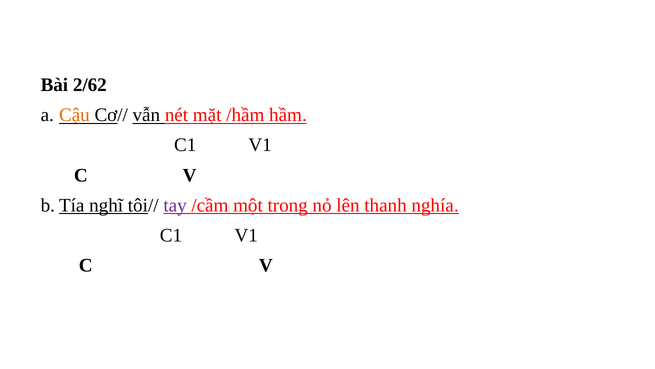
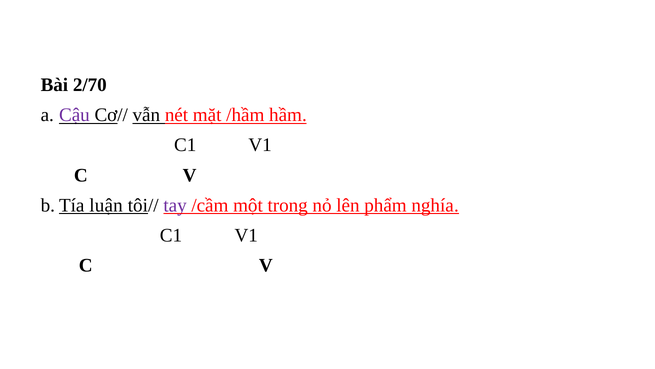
2/62: 2/62 -> 2/70 (90, 85)
Cậu colour: orange -> purple (74, 115)
nghĩ: nghĩ -> luận (106, 205)
thanh: thanh -> phẩm (385, 205)
